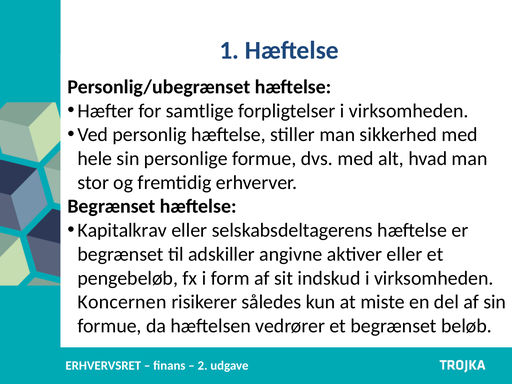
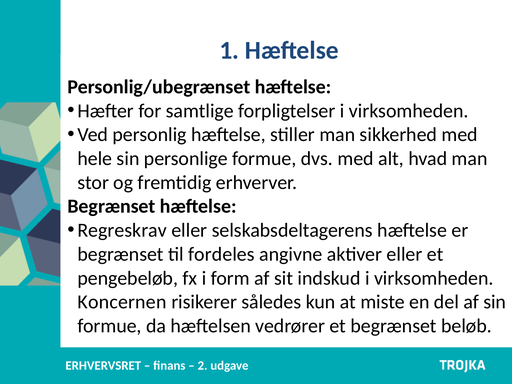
Kapitalkrav: Kapitalkrav -> Regreskrav (122, 230)
adskiller: adskiller -> fordeles (221, 254)
